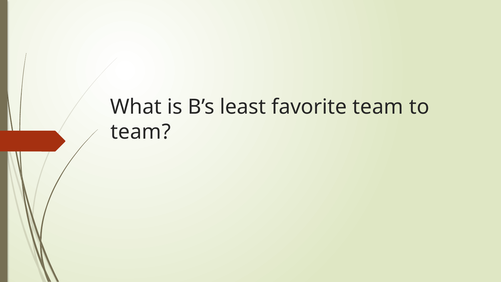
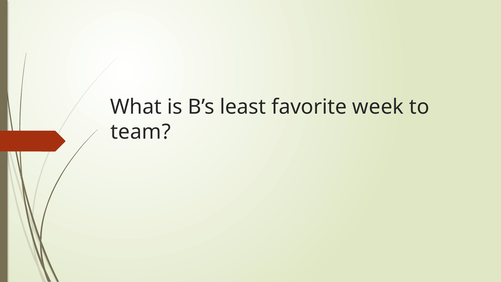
favorite team: team -> week (378, 107)
